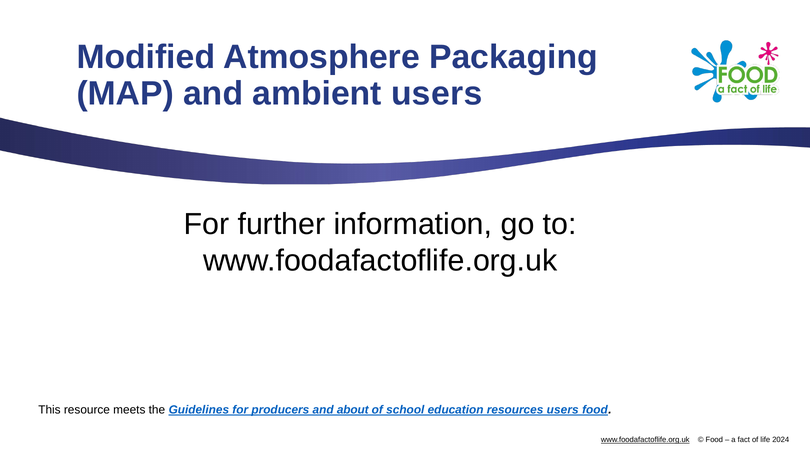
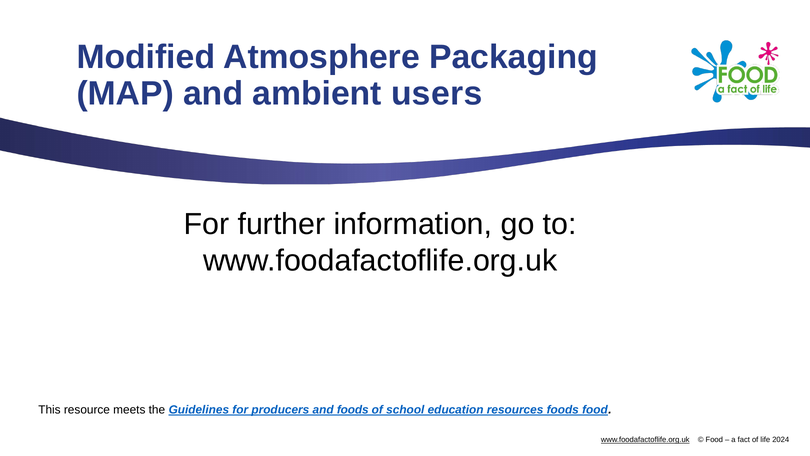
and about: about -> foods (353, 409)
resources users: users -> foods (563, 409)
